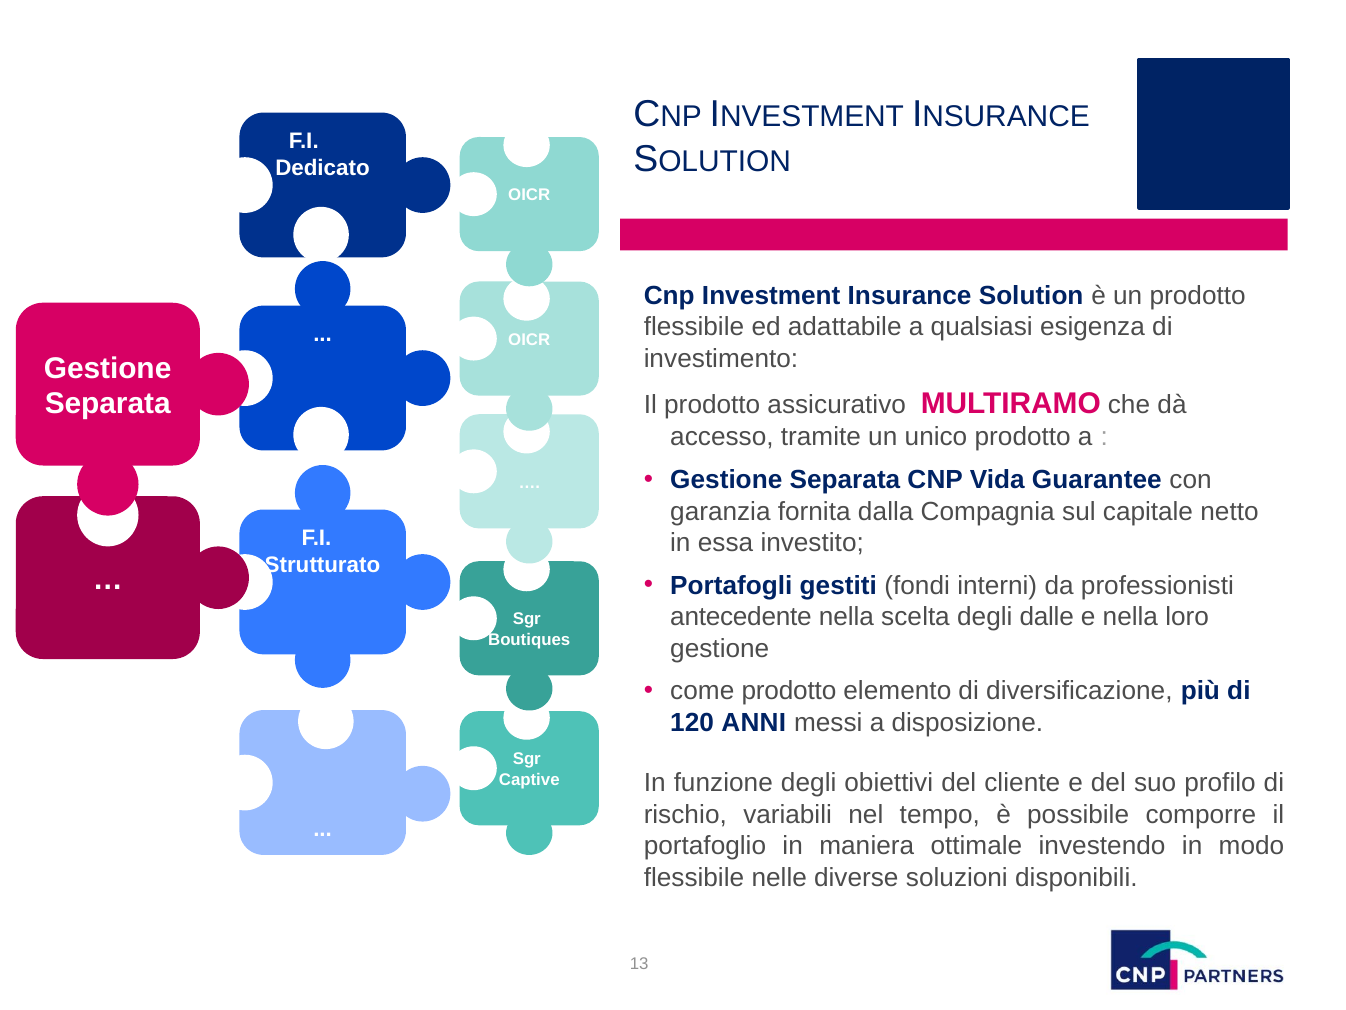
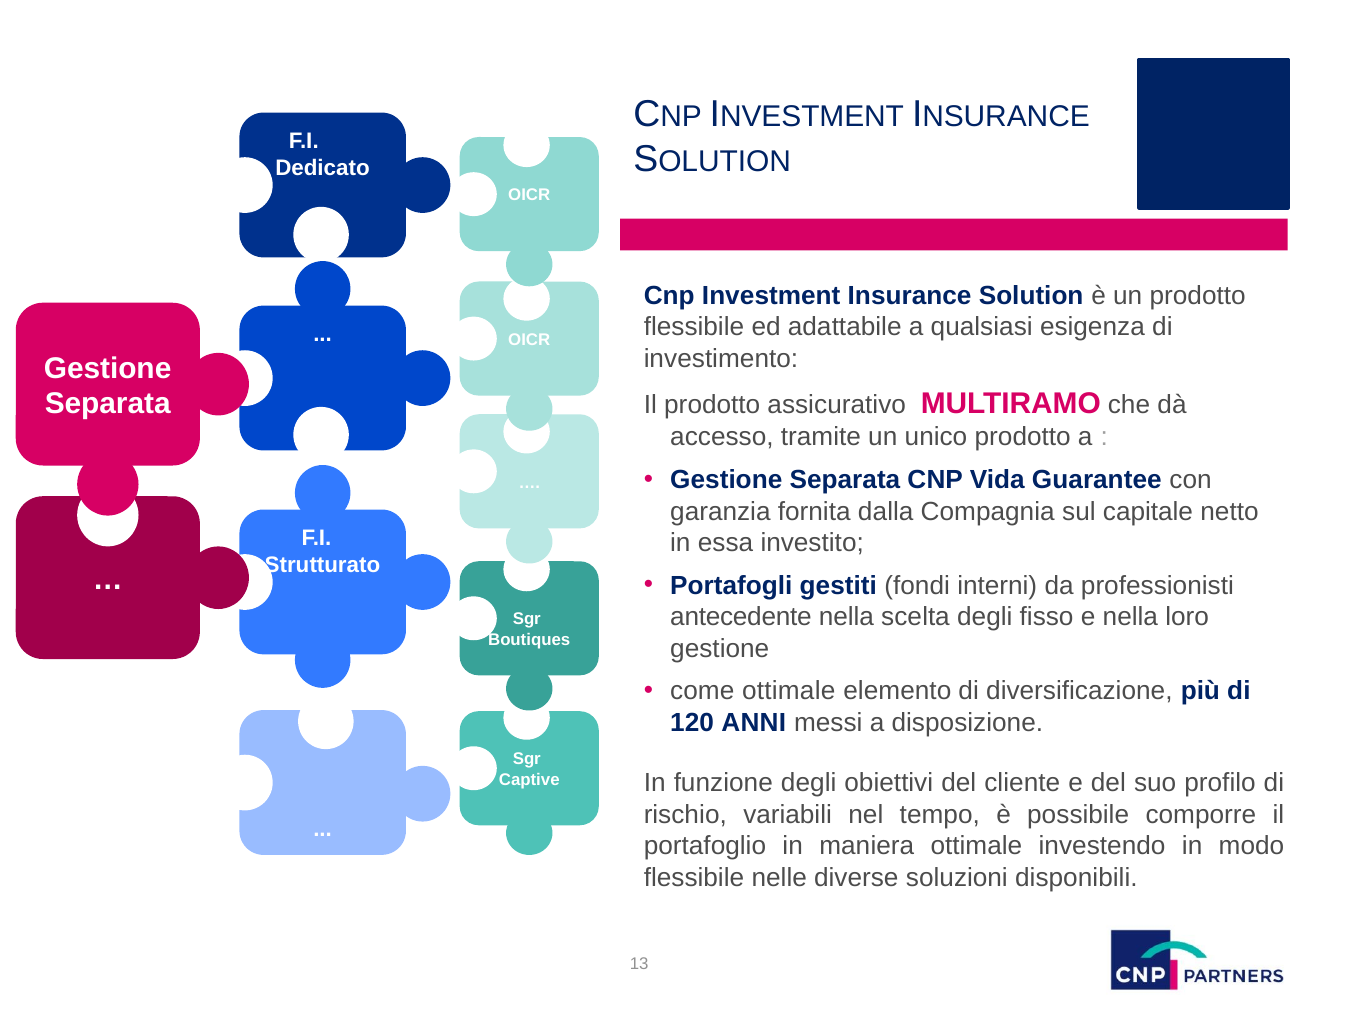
dalle: dalle -> fisso (1047, 617)
come prodotto: prodotto -> ottimale (789, 691)
